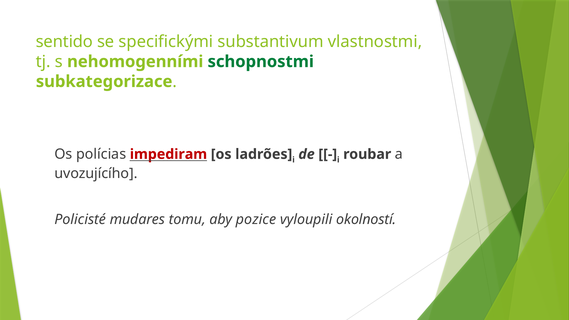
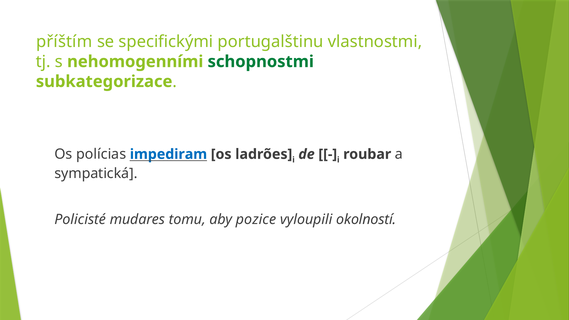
sentido: sentido -> příštím (64, 42)
substantivum: substantivum -> portugalštinu (271, 42)
impediram colour: red -> blue (168, 154)
uvozujícího: uvozujícího -> sympatická (96, 174)
